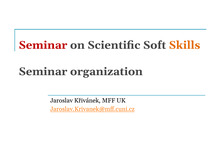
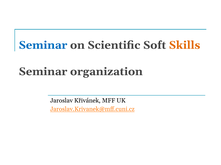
Seminar colour: red -> blue (43, 45)
